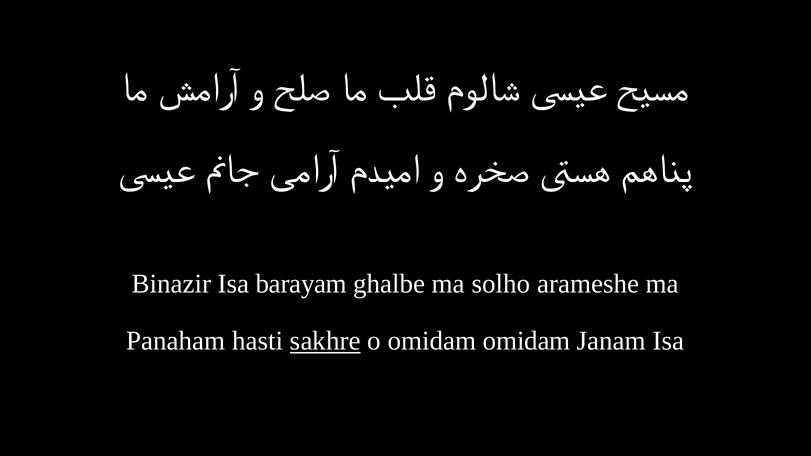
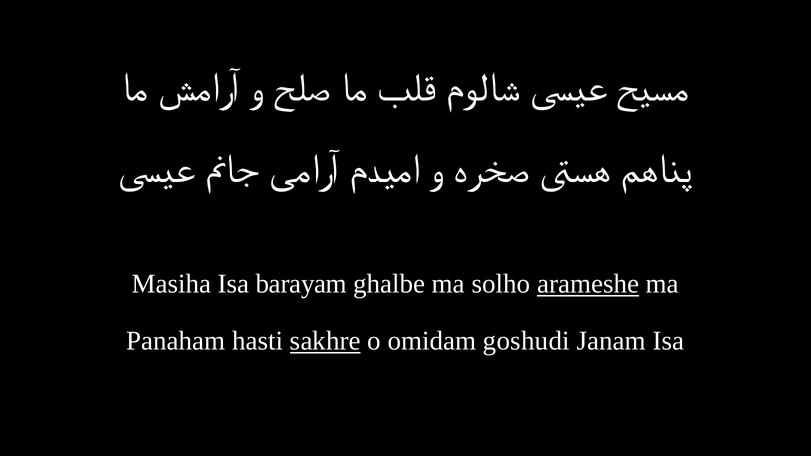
Binazir: Binazir -> Masiha (171, 284)
arameshe underline: none -> present (588, 284)
omidam omidam: omidam -> goshudi (526, 341)
